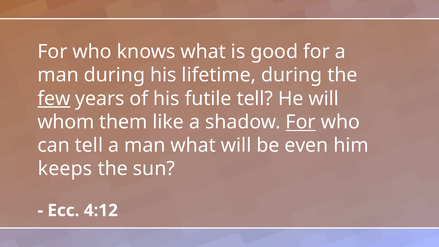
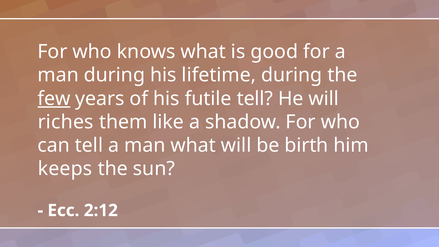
whom: whom -> riches (66, 122)
For underline: present -> none (301, 122)
even: even -> birth (306, 145)
4:12: 4:12 -> 2:12 (101, 210)
